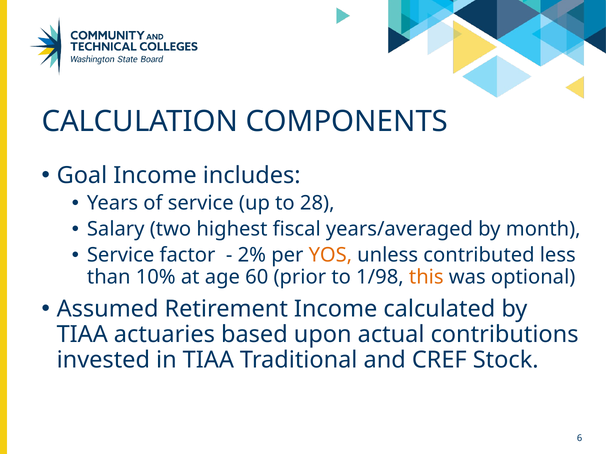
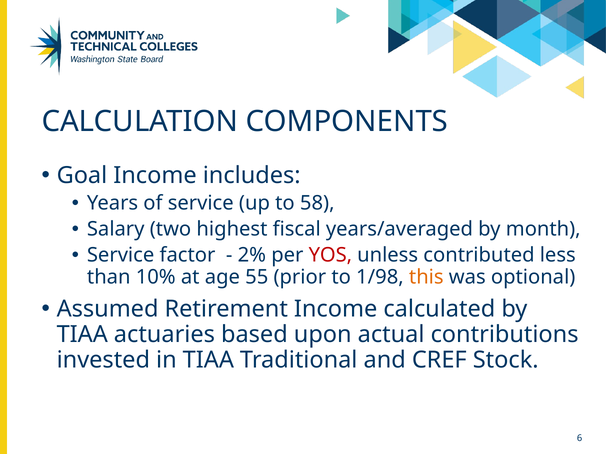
28: 28 -> 58 (317, 203)
YOS colour: orange -> red (330, 256)
60: 60 -> 55 (257, 277)
